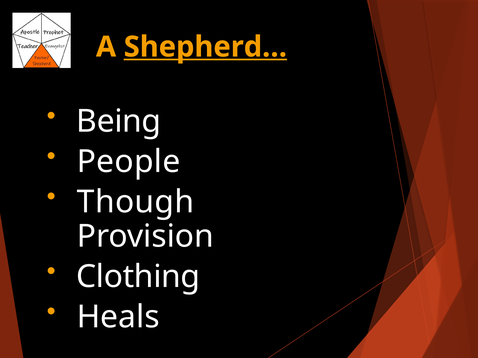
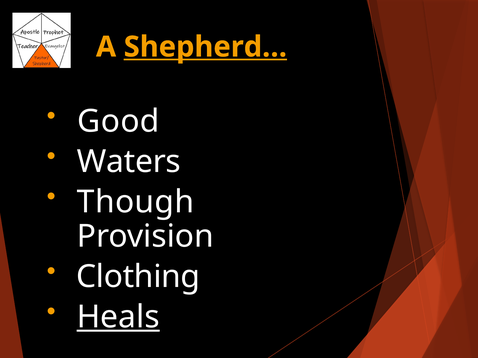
Being: Being -> Good (118, 121)
People: People -> Waters (129, 162)
Heals underline: none -> present (118, 317)
